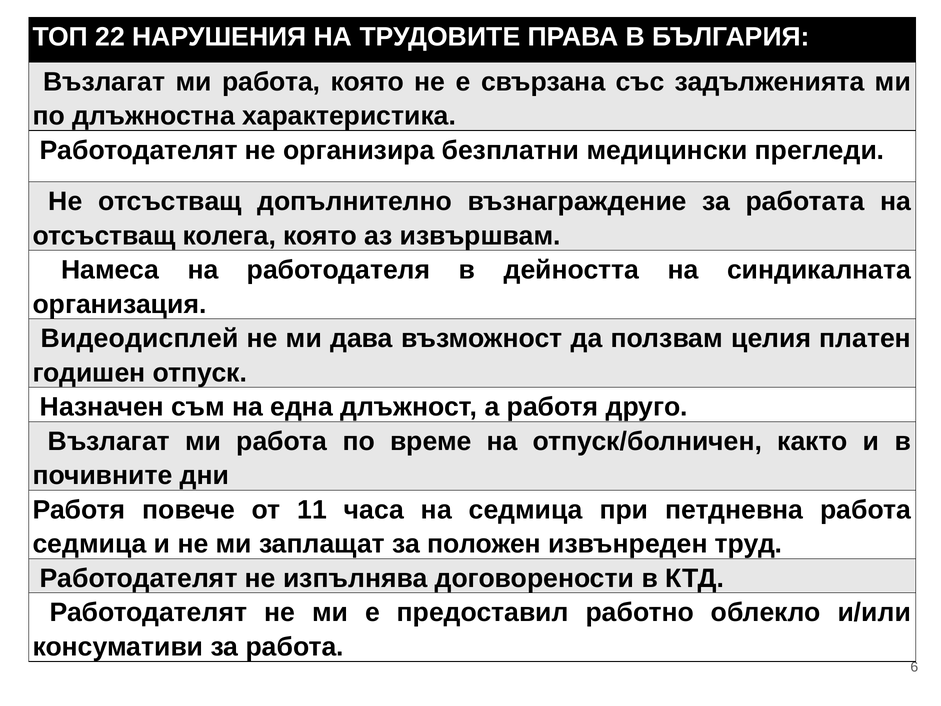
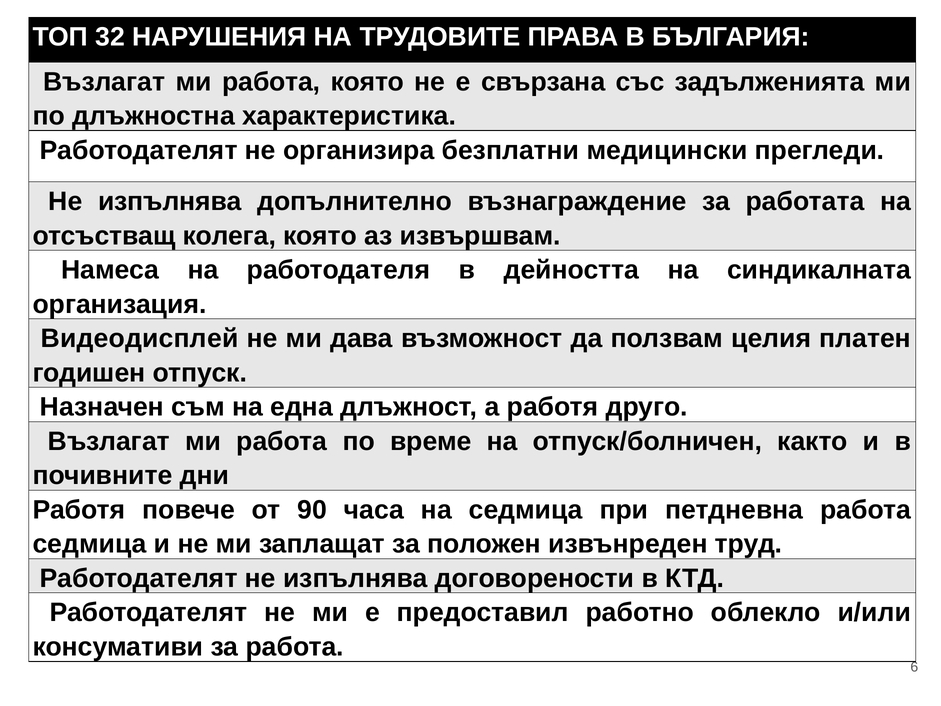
22: 22 -> 32 (110, 37)
отсъстващ: отсъстващ -> изпълнява (170, 201)
11: 11 -> 90 (312, 510)
